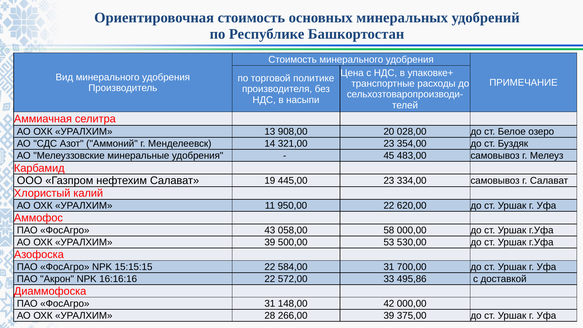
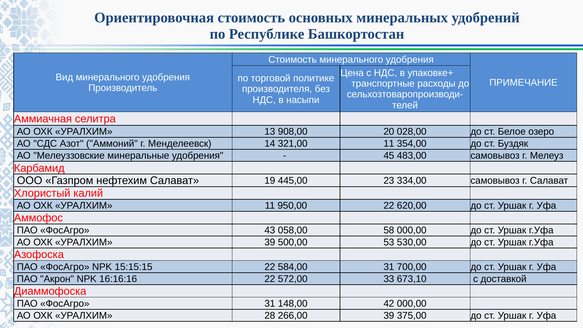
321,00 23: 23 -> 11 (389, 144)
495,86: 495,86 -> 673,10 (412, 279)
